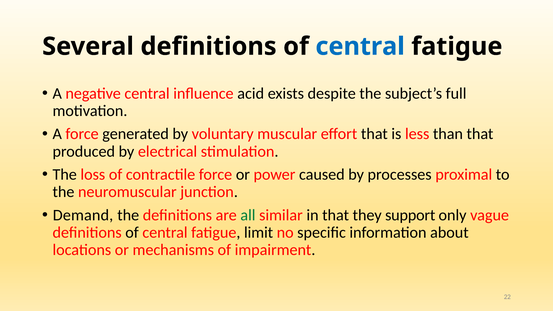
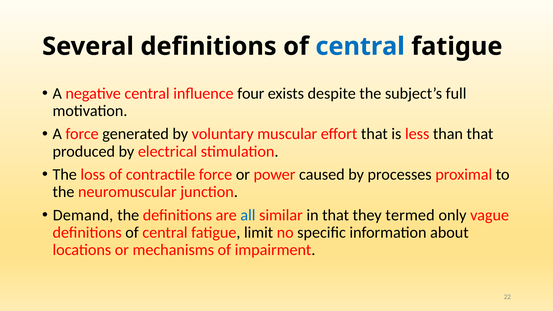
acid: acid -> four (251, 93)
all colour: green -> blue (248, 215)
support: support -> termed (410, 215)
